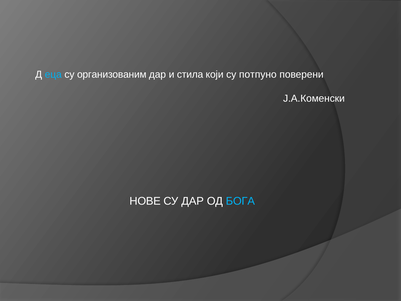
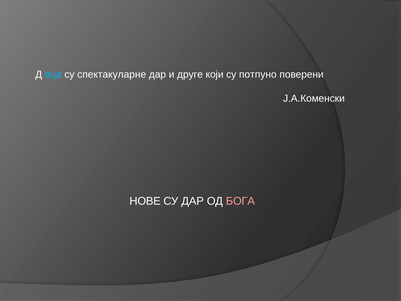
организованим: организованим -> спектакуларне (112, 74)
стила: стила -> друге (190, 74)
БОГА colour: light blue -> pink (240, 201)
